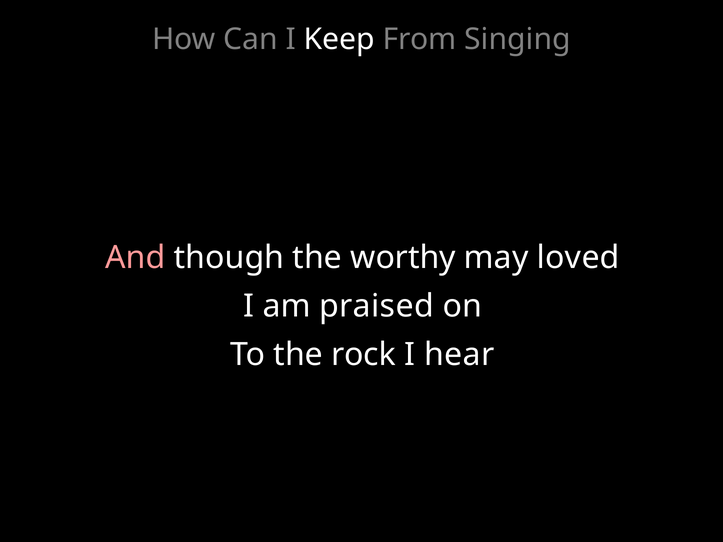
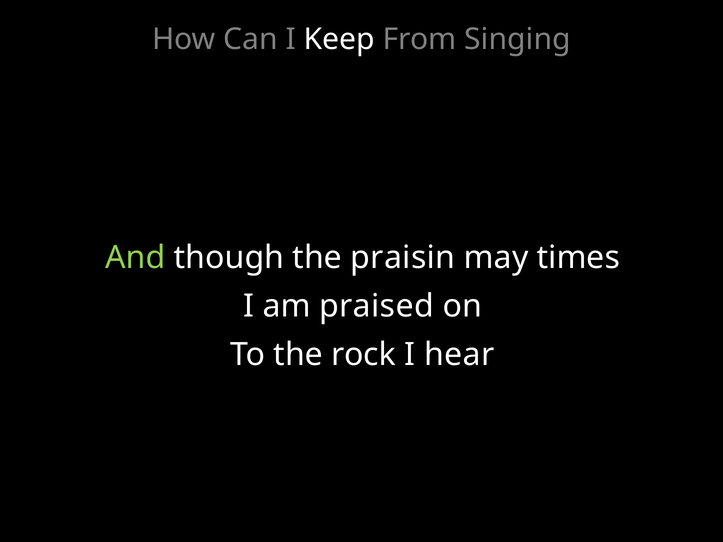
And colour: pink -> light green (135, 258)
worthy: worthy -> praisin (403, 258)
loved: loved -> times (578, 258)
